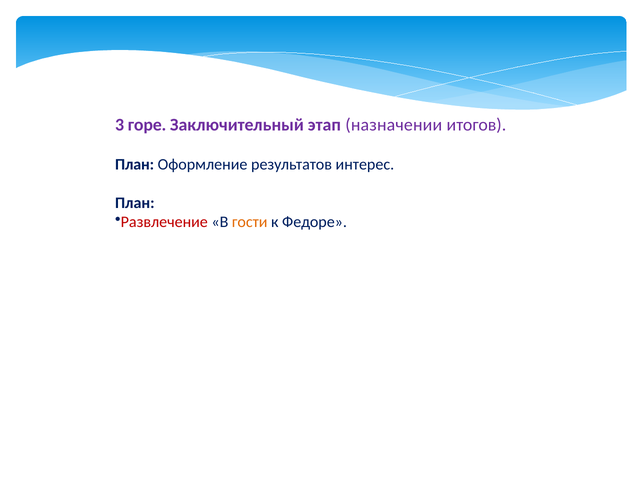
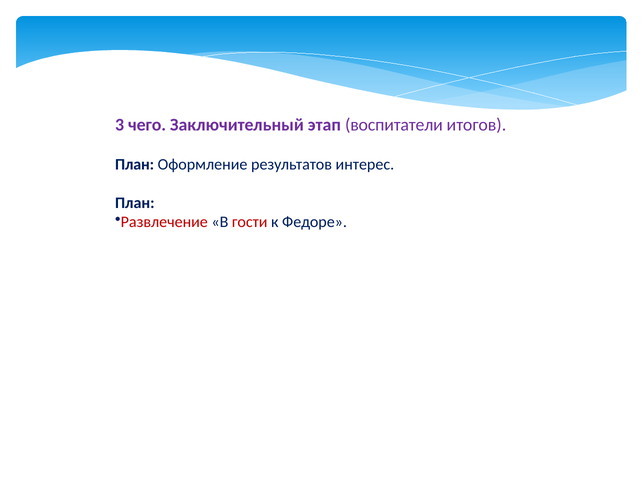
горе: горе -> чего (147, 125)
назначении: назначении -> воспитатели (394, 125)
гости colour: orange -> red (250, 222)
